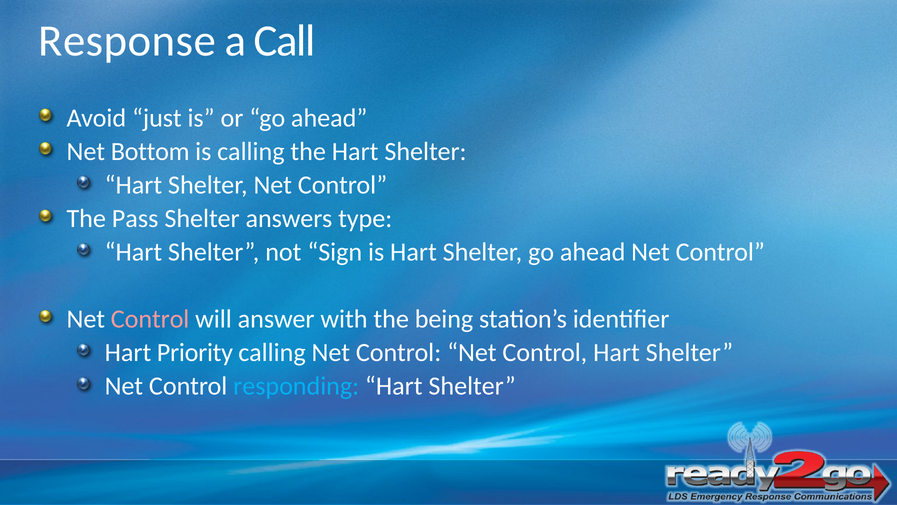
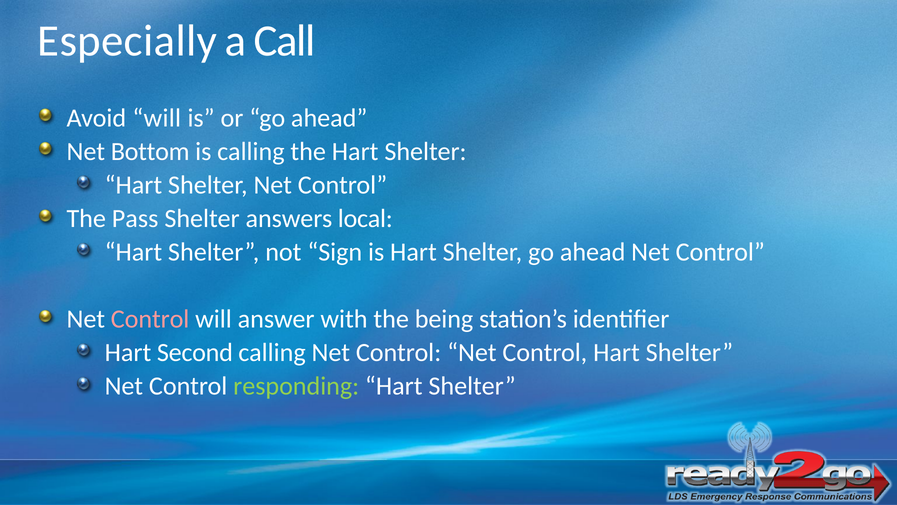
Response: Response -> Especially (127, 41)
Avoid just: just -> will (157, 118)
type: type -> local (365, 218)
Priority: Priority -> Second (195, 352)
responding colour: light blue -> light green (296, 386)
